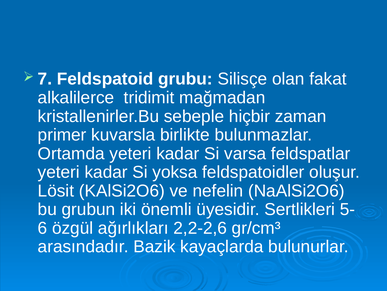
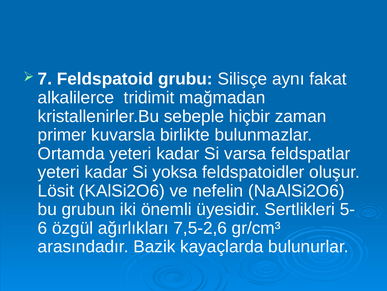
olan: olan -> aynı (288, 79)
2,2-2,6: 2,2-2,6 -> 7,5-2,6 (200, 228)
